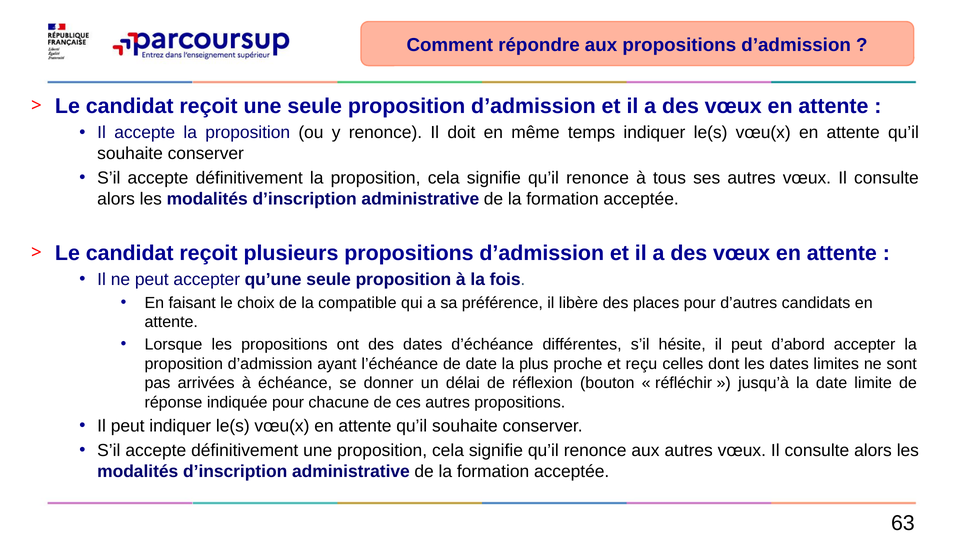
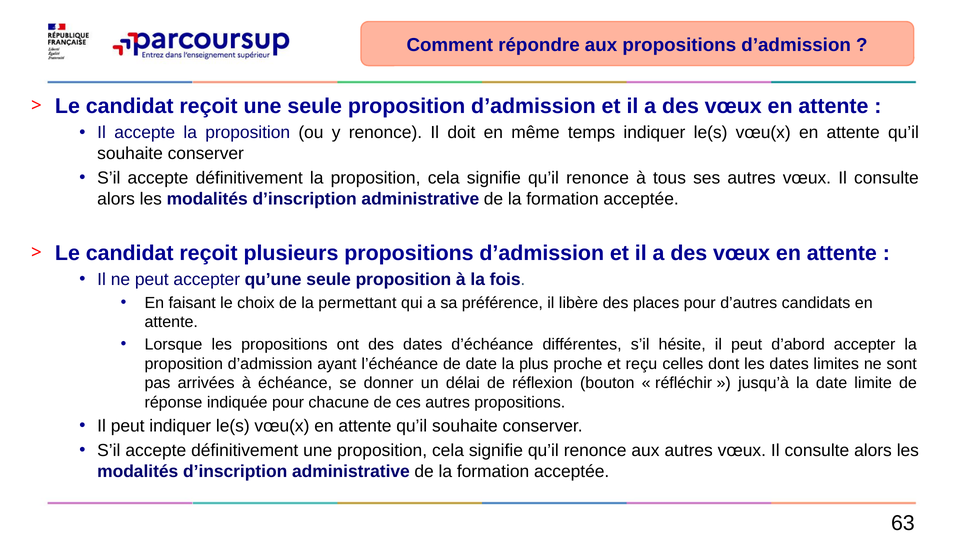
compatible: compatible -> permettant (357, 303)
